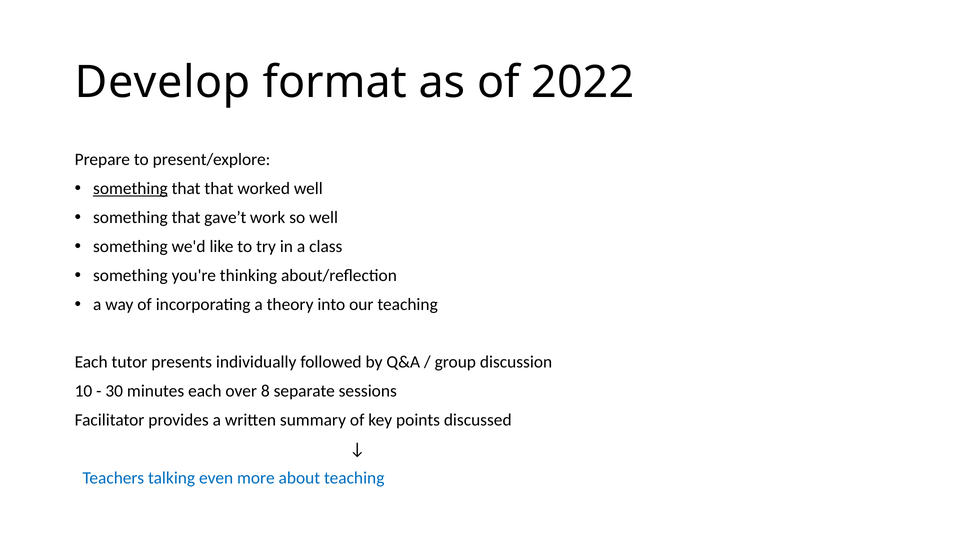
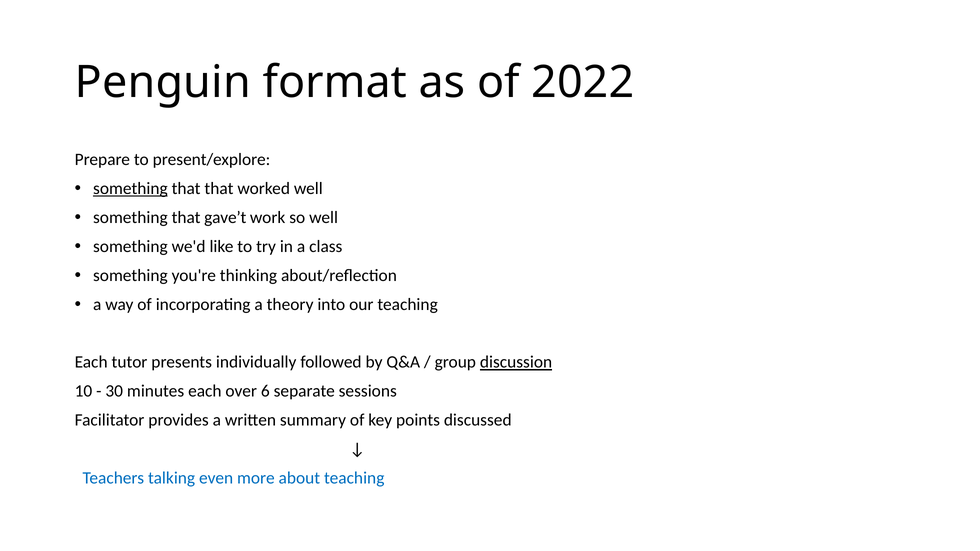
Develop: Develop -> Penguin (163, 82)
discussion underline: none -> present (516, 362)
8: 8 -> 6 (265, 391)
